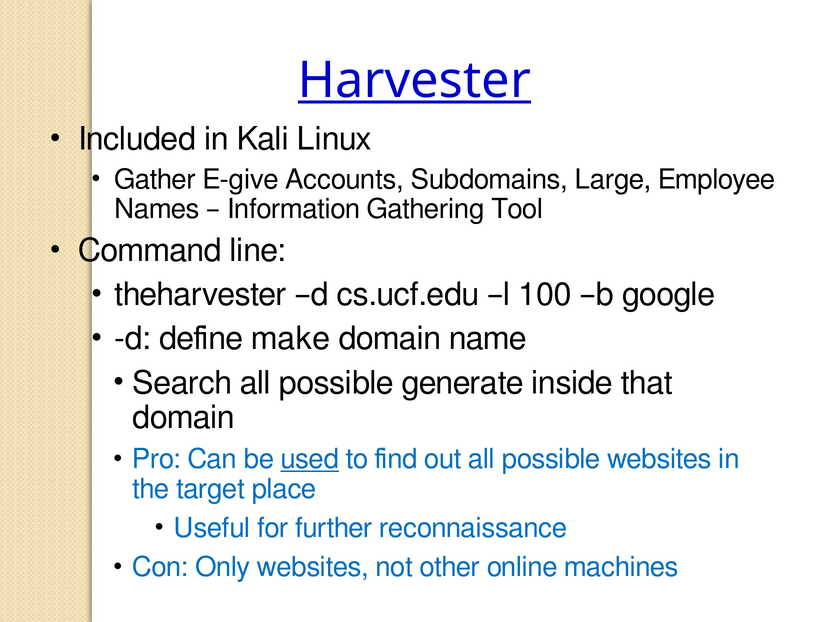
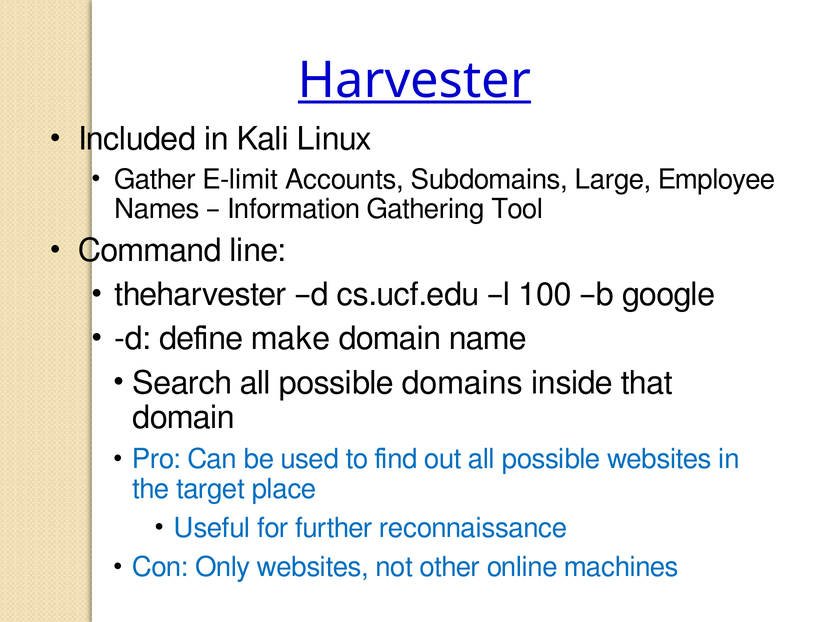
E-give: E-give -> E-limit (240, 179)
generate: generate -> domains (462, 383)
used underline: present -> none (310, 459)
